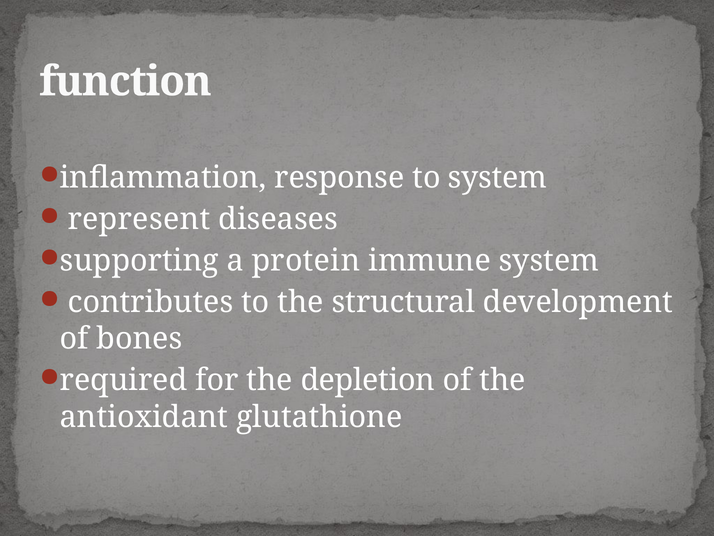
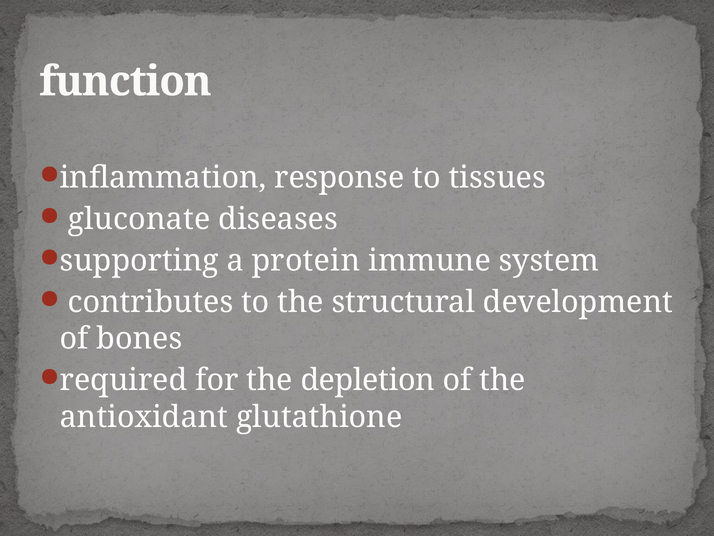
to system: system -> tissues (497, 178)
represent: represent -> gluconate (139, 219)
